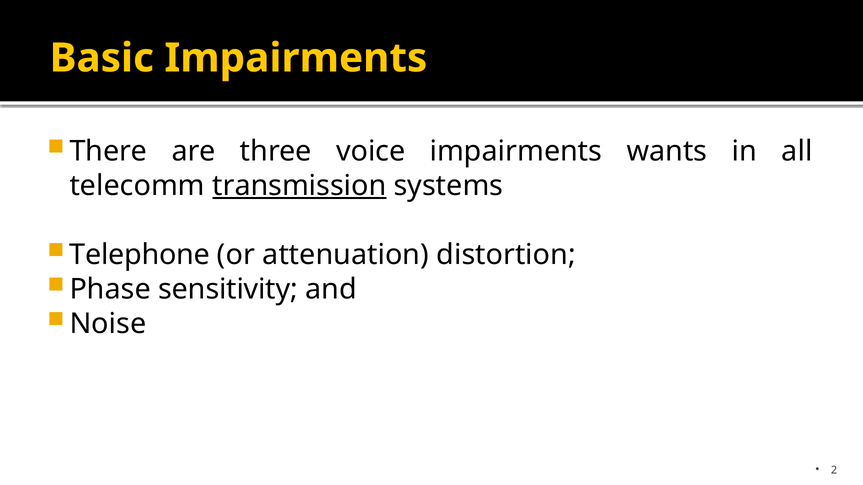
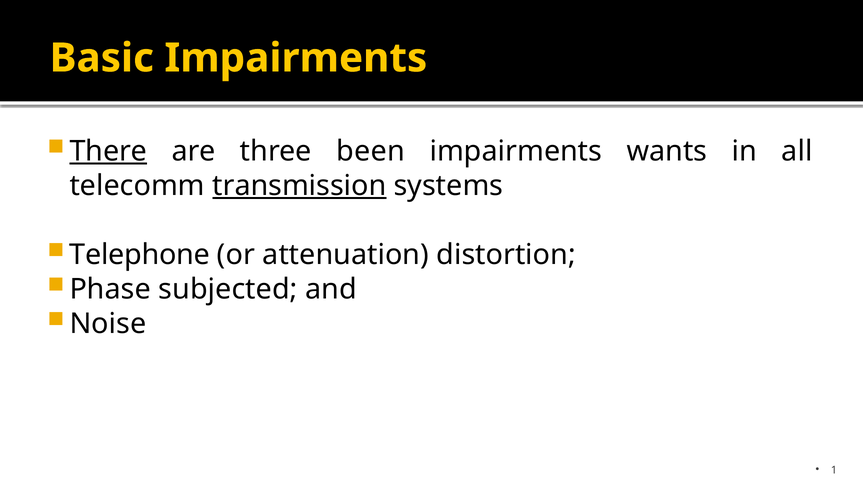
There underline: none -> present (108, 151)
voice: voice -> been (371, 151)
sensitivity: sensitivity -> subjected (228, 289)
2: 2 -> 1 (834, 470)
